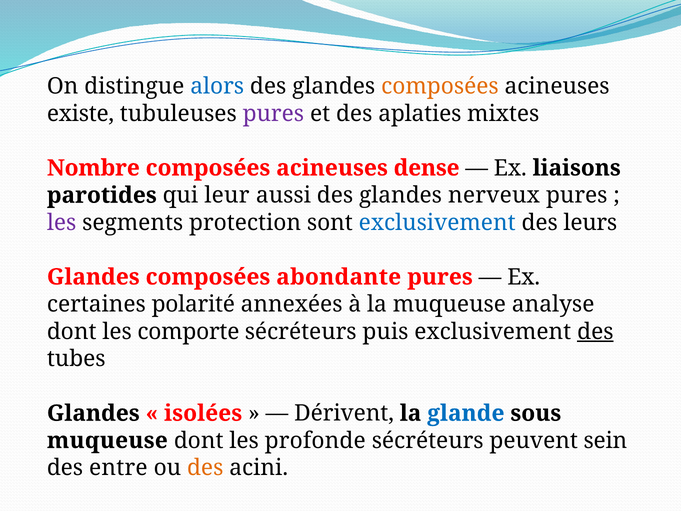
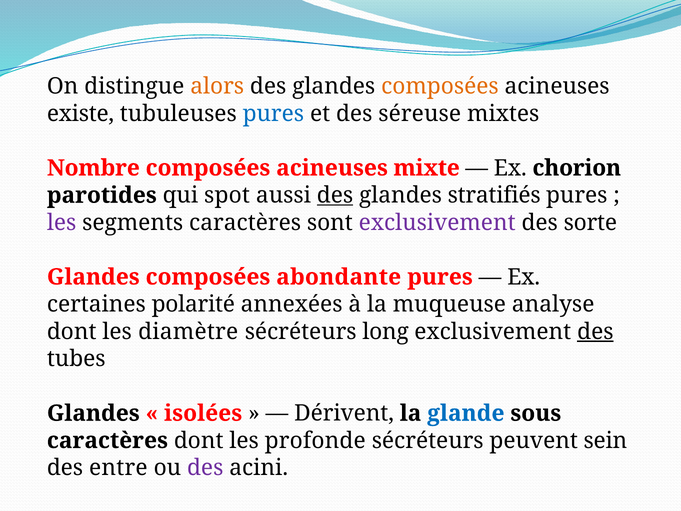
alors colour: blue -> orange (217, 86)
pures colour: purple -> blue (273, 113)
aplaties: aplaties -> séreuse (420, 113)
dense: dense -> mixte (427, 168)
liaisons: liaisons -> chorion (577, 168)
leur: leur -> spot (227, 195)
des underline: none -> present (335, 195)
nerveux: nerveux -> stratifiés (494, 195)
segments protection: protection -> caractères (245, 222)
exclusivement colour: blue -> purple (437, 222)
leurs: leurs -> sorte (590, 222)
comporte: comporte -> diamètre (188, 331)
puis: puis -> long (386, 331)
muqueuse: muqueuse -> caractères (107, 440)
des colour: orange -> purple (205, 468)
